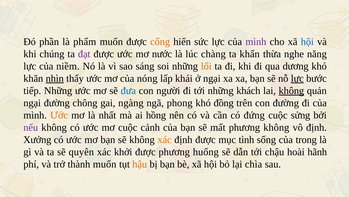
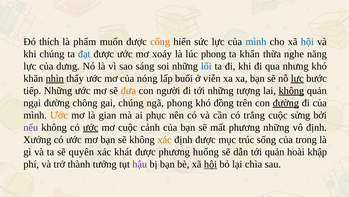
phần: phần -> thích (49, 42)
mình colour: purple -> blue (256, 42)
đạt colour: purple -> blue (84, 54)
nước: nước -> xoáy (162, 54)
lúc chàng: chàng -> phong (213, 54)
niềm: niềm -> dưng (68, 66)
lối colour: orange -> blue (206, 66)
dương: dương -> nhưng (296, 66)
khái: khái -> buổi (184, 78)
ở ngại: ngại -> viễn (212, 78)
đưa colour: blue -> orange (128, 90)
khách: khách -> tượng (248, 90)
gai ngàng: ngàng -> chúng (131, 103)
đường underline: none -> present (286, 103)
nhất: nhất -> gian (107, 115)
hồng: hồng -> phục (156, 115)
đứng: đứng -> trắng (254, 115)
ước underline: none -> present (91, 127)
phương không: không -> những (276, 127)
tình: tình -> trúc (246, 139)
khởi: khởi -> khát (123, 152)
tới chậu: chậu -> quản (275, 152)
hãnh: hãnh -> khập (317, 152)
thành muốn: muốn -> tưởng (105, 164)
hậu colour: orange -> purple (140, 164)
hội underline: none -> present (210, 164)
